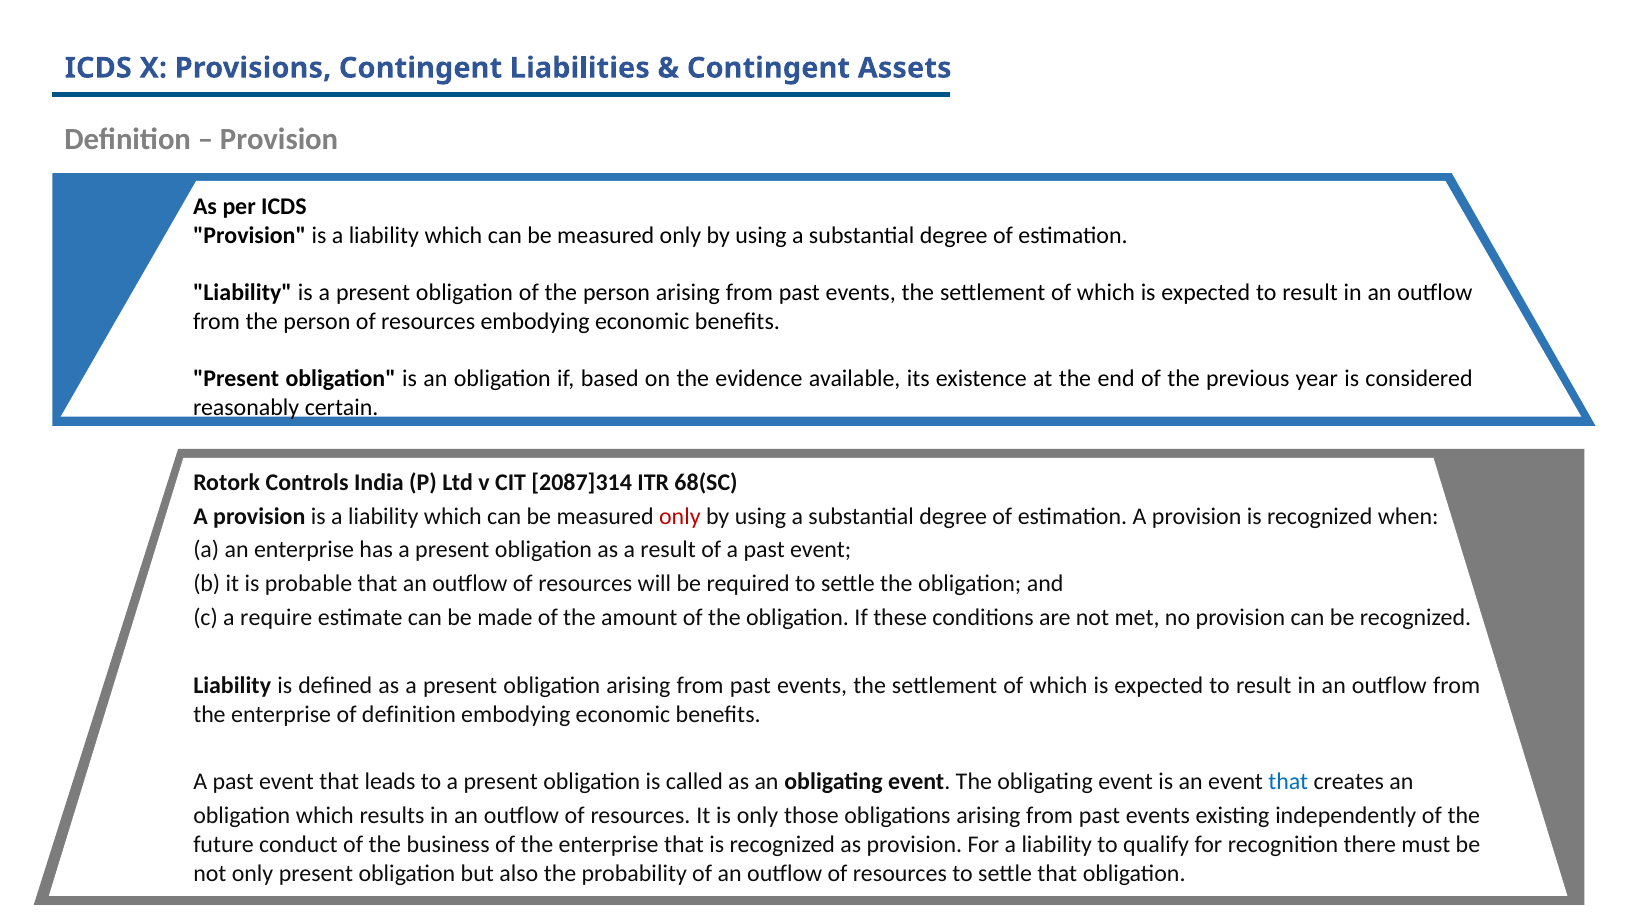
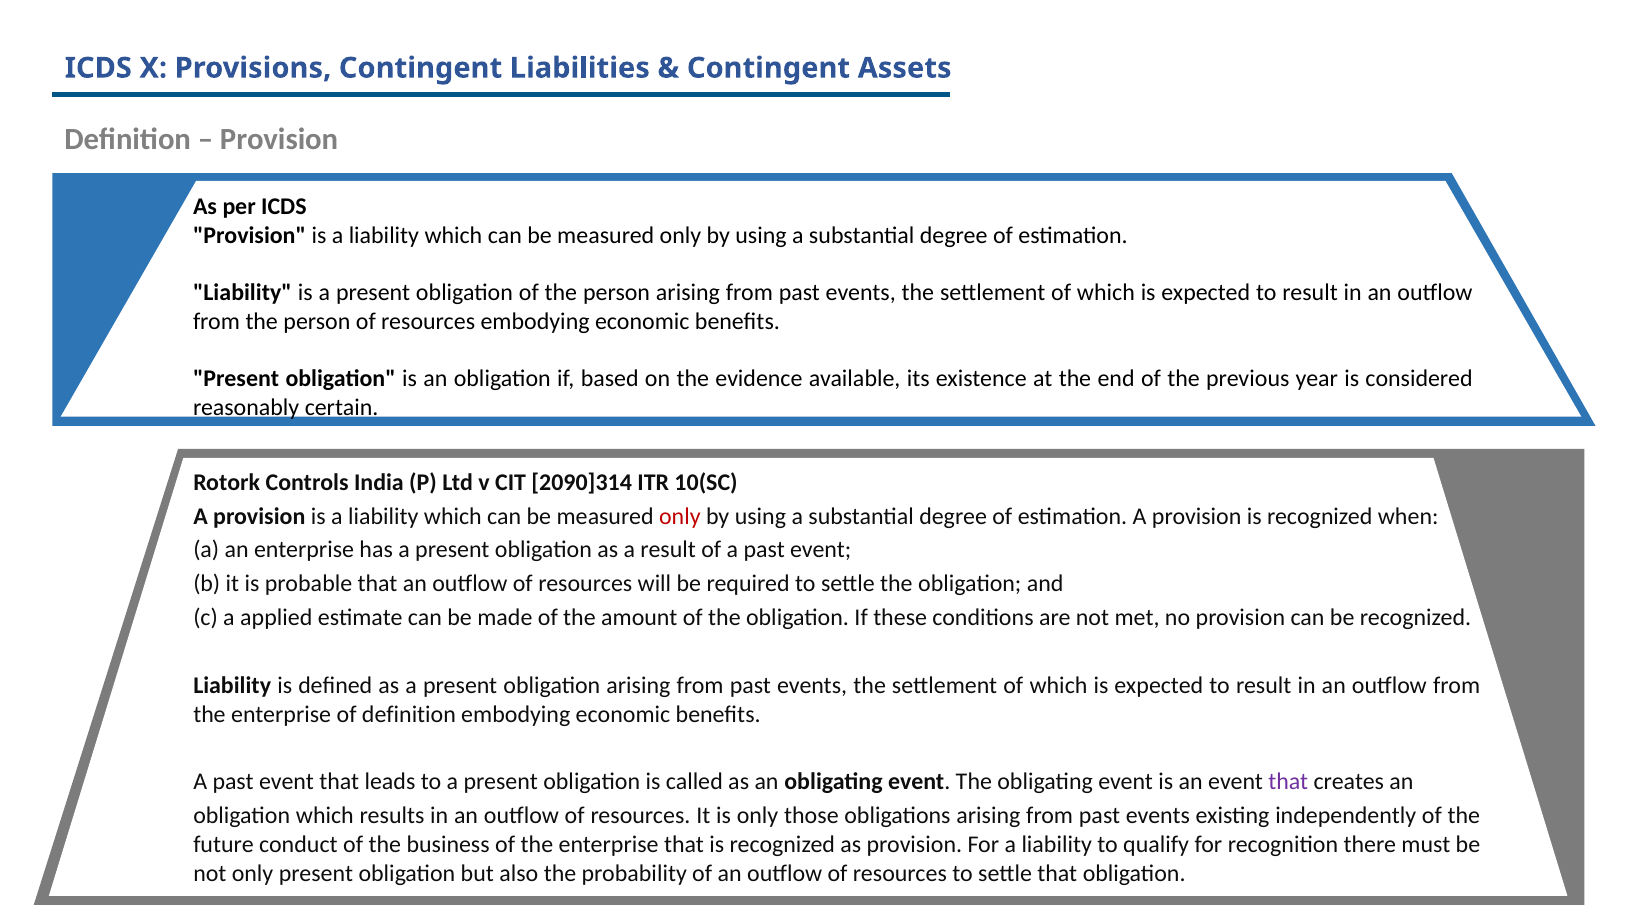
2087]314: 2087]314 -> 2090]314 (582, 482)
68(SC: 68(SC -> 10(SC (706, 482)
require: require -> applied (276, 617)
that colour: blue -> purple (1288, 782)
